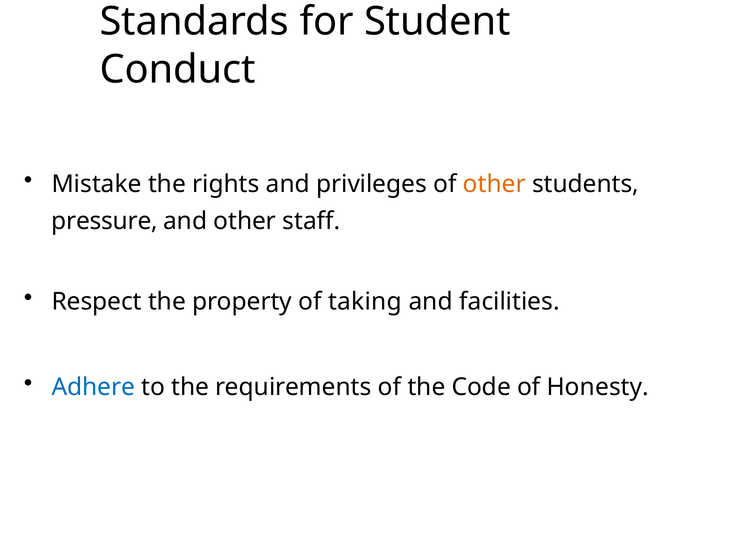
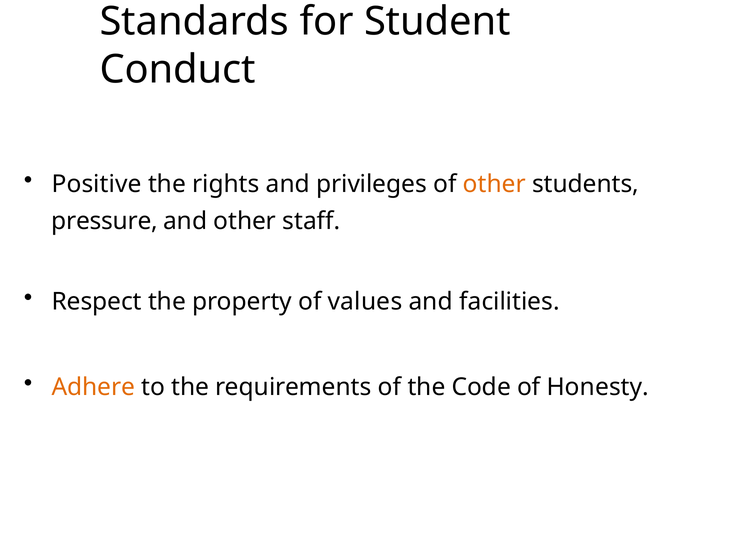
Mistake: Mistake -> Positive (97, 184)
taking: taking -> values (365, 301)
Adhere colour: blue -> orange (93, 387)
